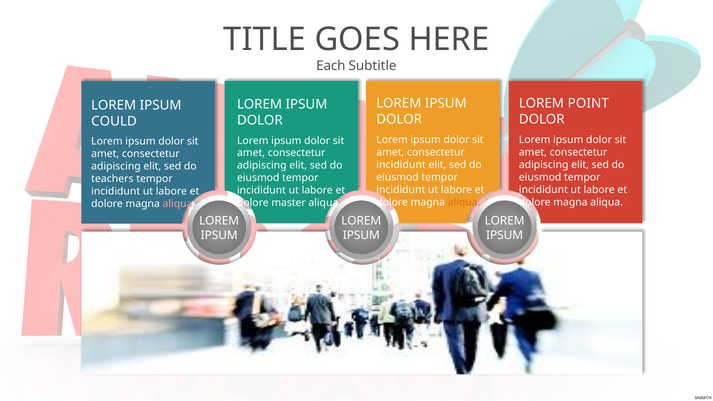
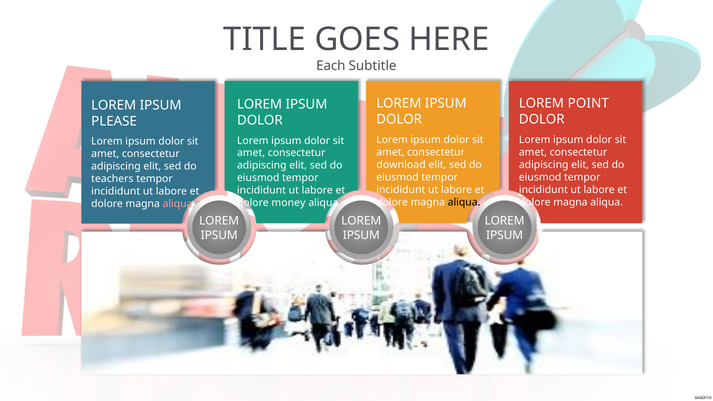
COULD: COULD -> PLEASE (114, 121)
incididunt: incididunt -> download (401, 165)
aliqua colour: orange -> black (464, 202)
master: master -> money (288, 203)
